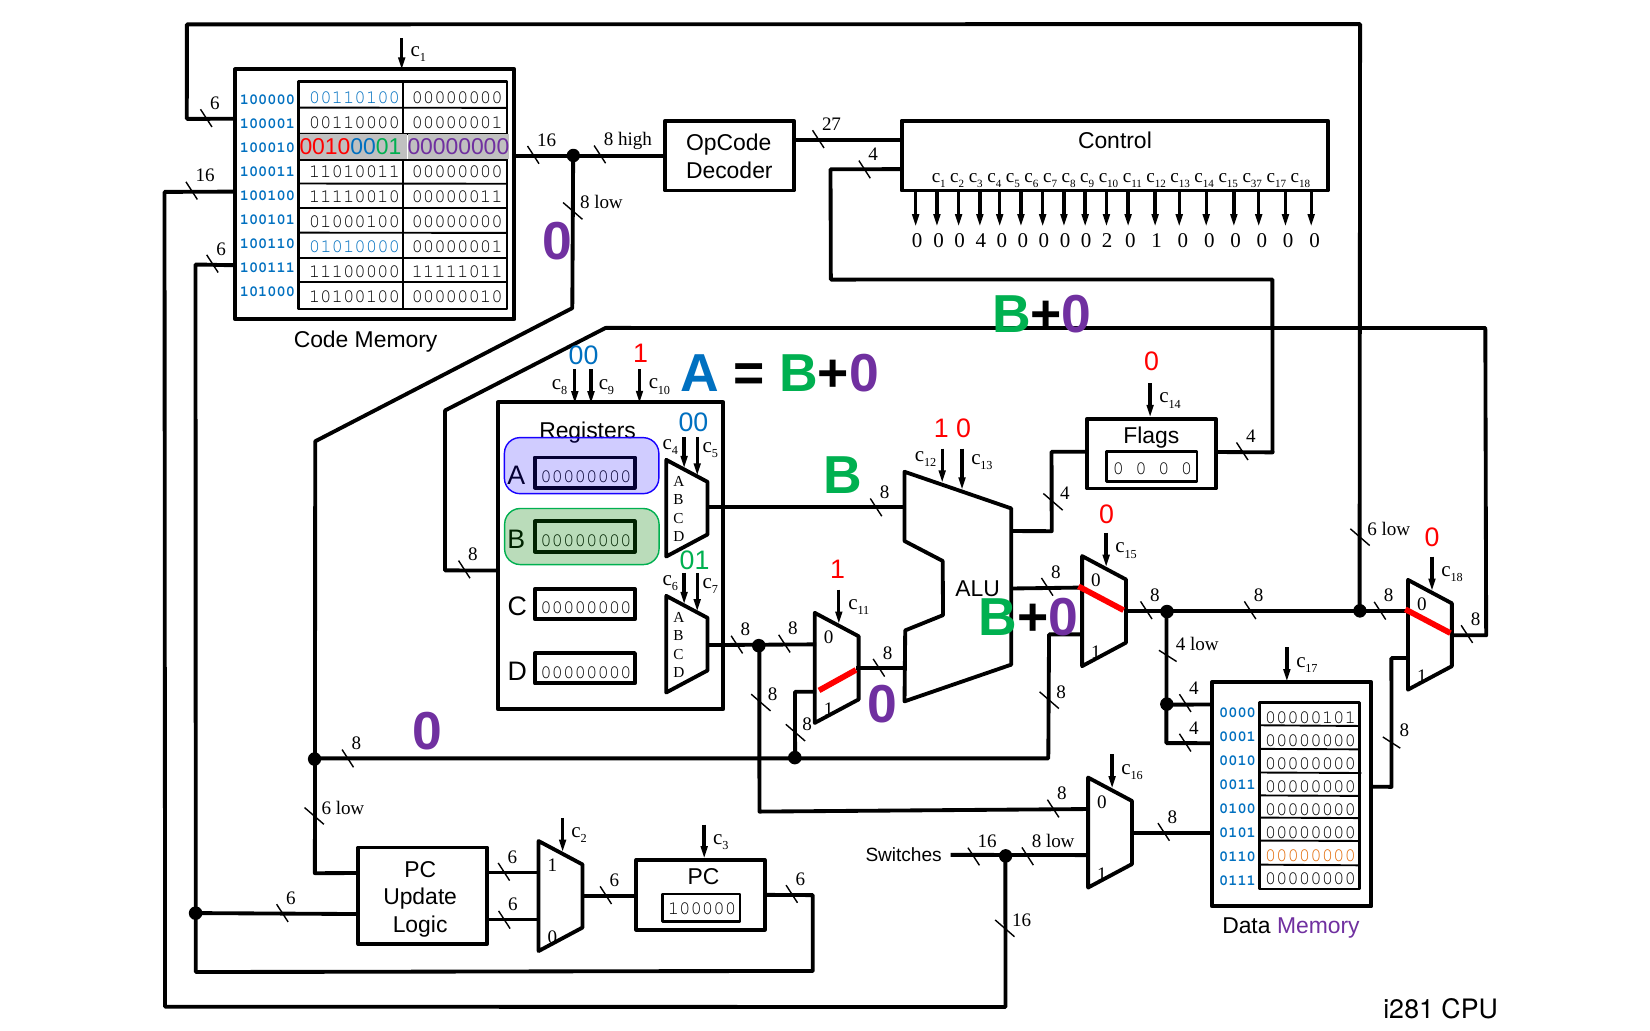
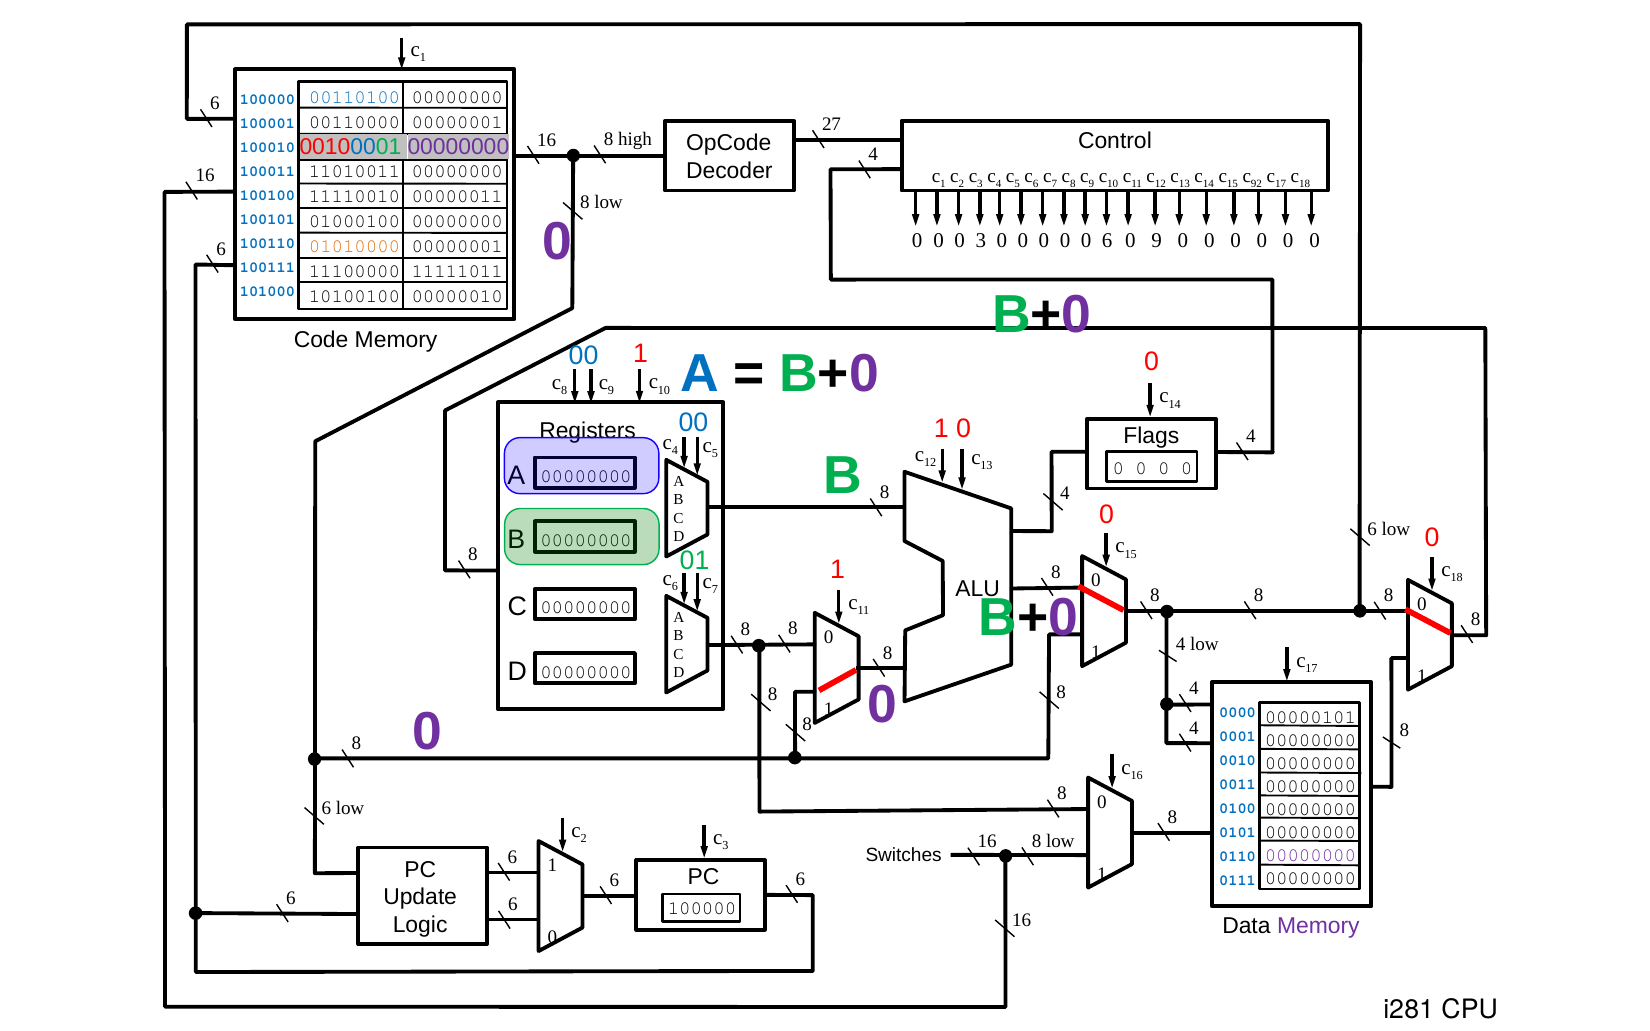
37: 37 -> 92 (1256, 183)
0 4: 4 -> 3 (981, 241)
0 2: 2 -> 6 (1107, 241)
1: 1 -> 9 (1157, 241)
01010000 colour: blue -> orange (355, 246)
00000000 colour: orange -> purple (1310, 855)
